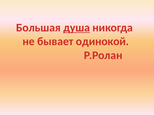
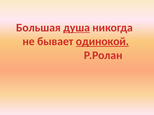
одинокой underline: none -> present (102, 42)
